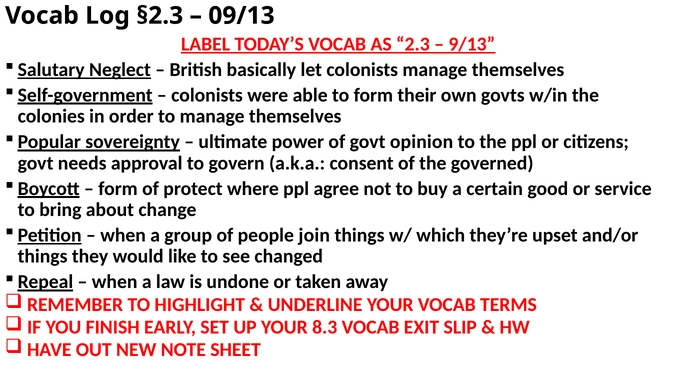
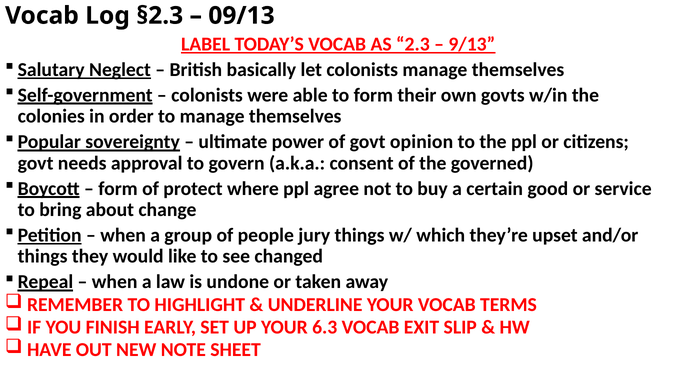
join: join -> jury (314, 235)
8.3: 8.3 -> 6.3 (325, 327)
